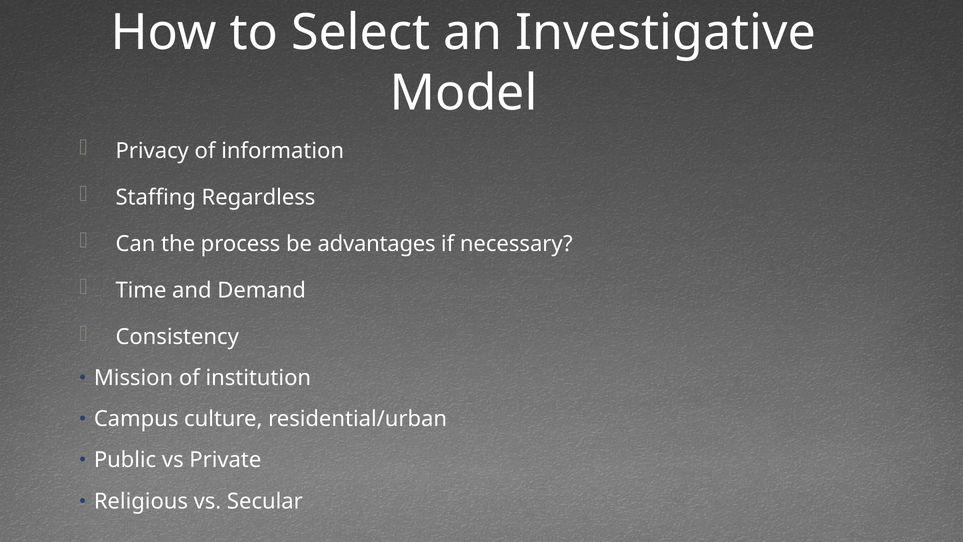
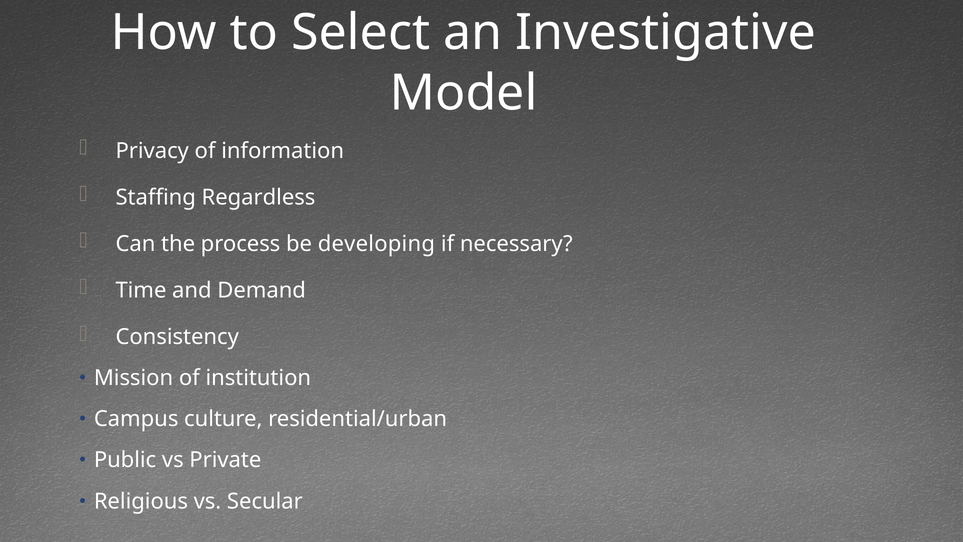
advantages: advantages -> developing (376, 244)
